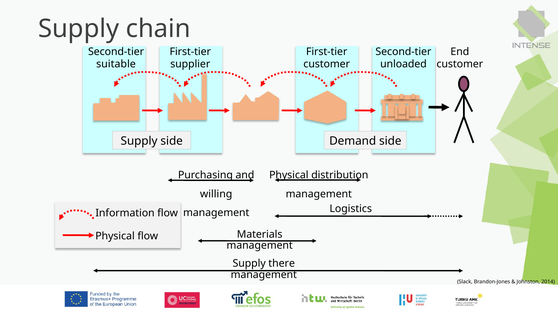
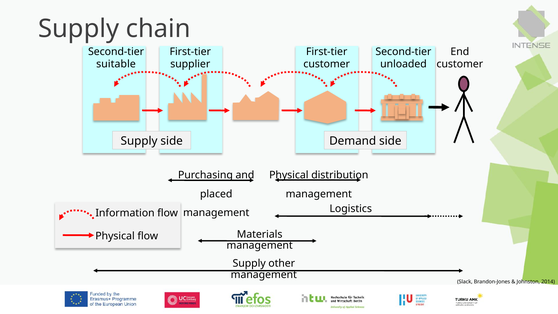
willing: willing -> placed (216, 194)
there: there -> other (282, 263)
